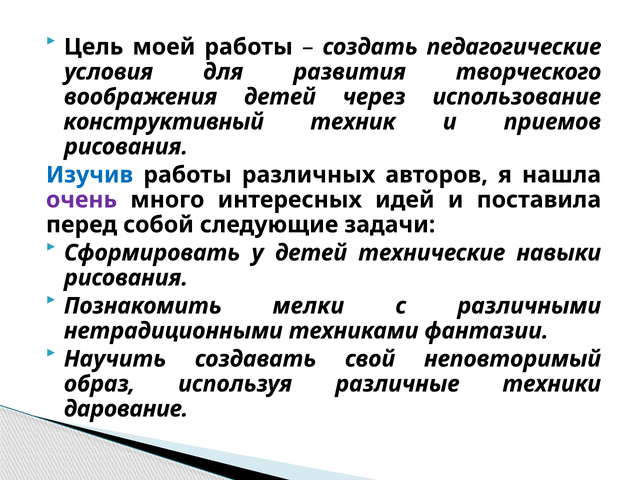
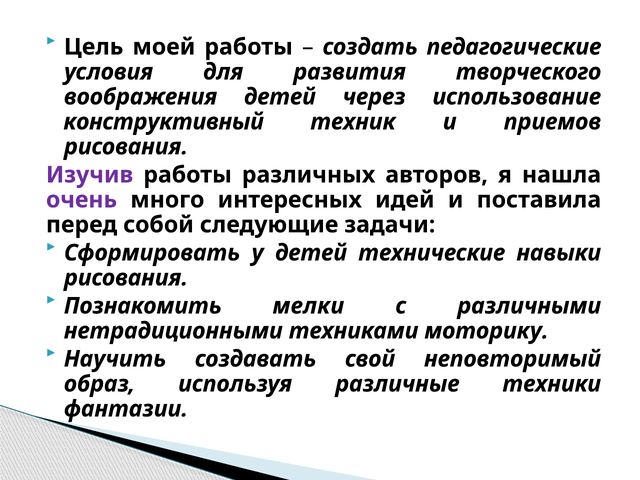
Изучив colour: blue -> purple (90, 175)
фантазии: фантазии -> моторику (486, 331)
дарование: дарование -> фантазии (126, 409)
